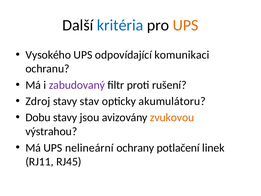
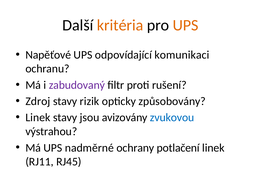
kritéria colour: blue -> orange (120, 25)
Vysokého: Vysokého -> Napěťové (48, 55)
stav: stav -> rizik (90, 101)
akumulátoru: akumulátoru -> způsobovány (172, 101)
Dobu: Dobu -> Linek (38, 117)
zvukovou colour: orange -> blue (172, 117)
nelineární: nelineární -> nadměrné (89, 148)
